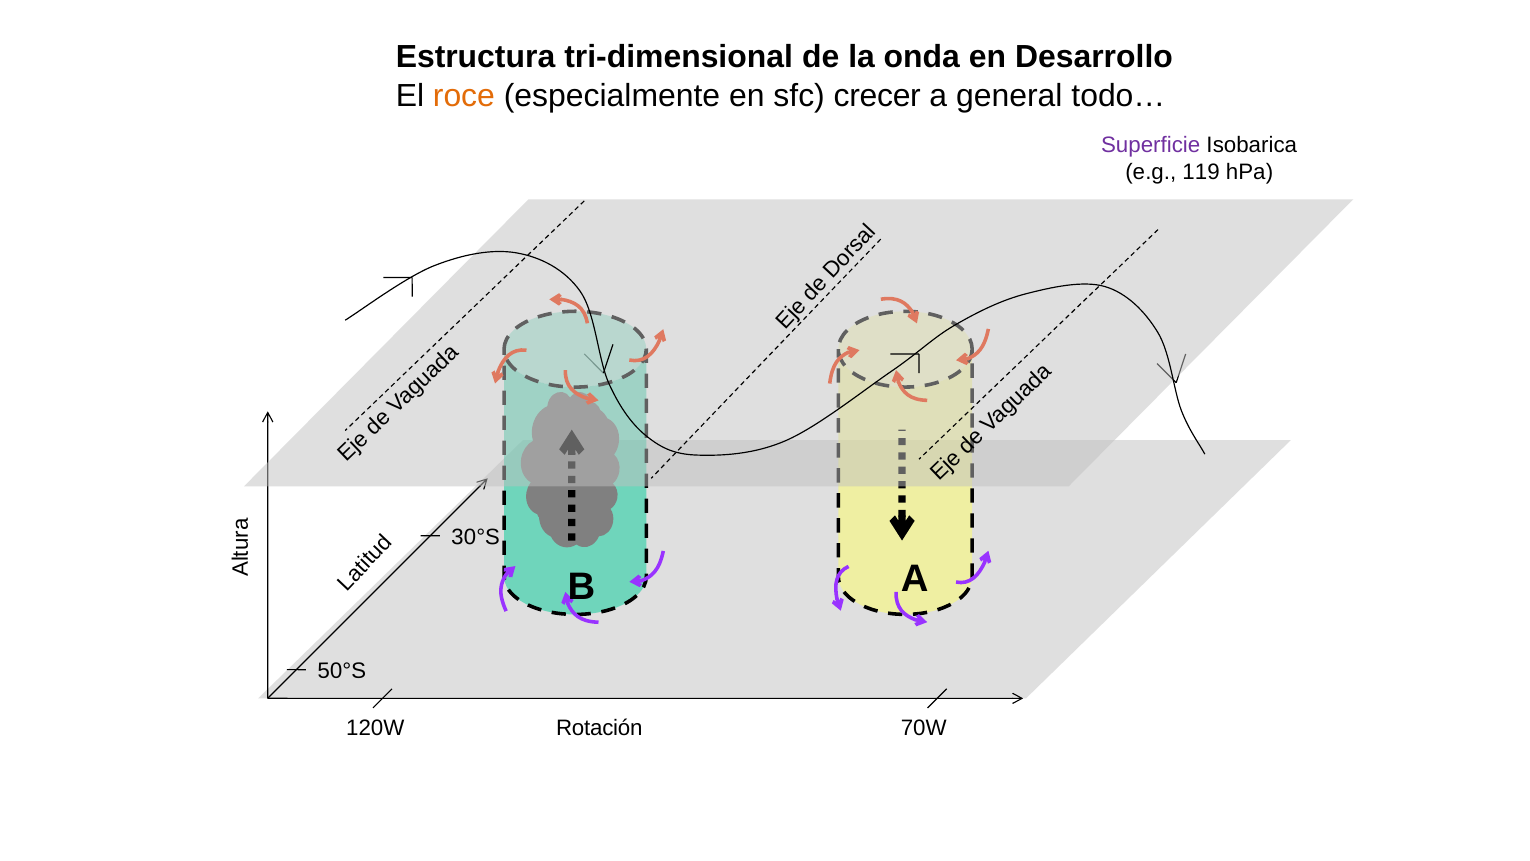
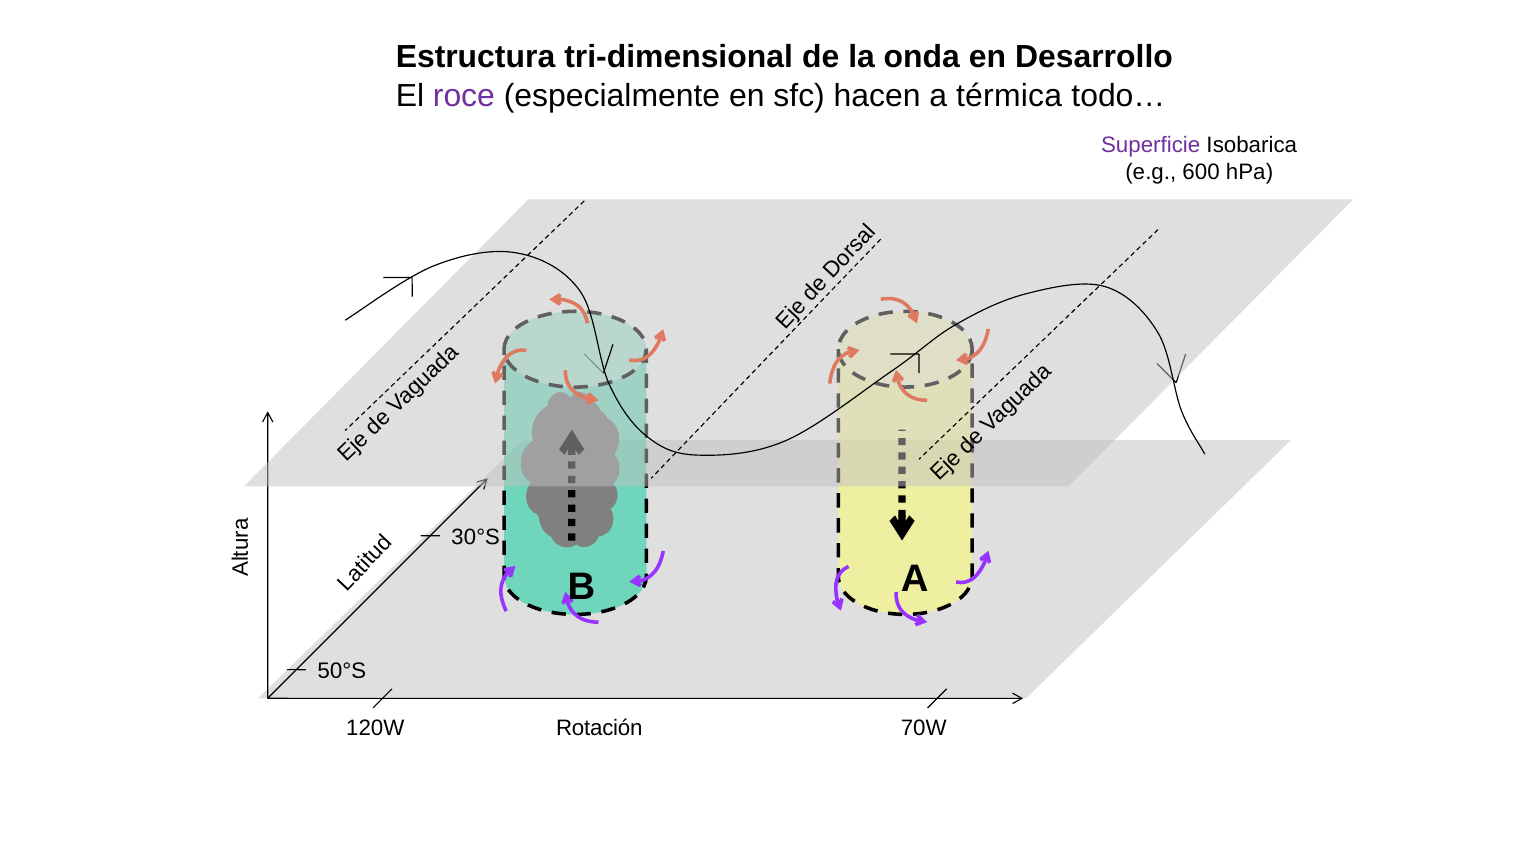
roce colour: orange -> purple (464, 96)
crecer: crecer -> hacen (877, 96)
general: general -> térmica (1009, 96)
119: 119 -> 600 (1201, 172)
